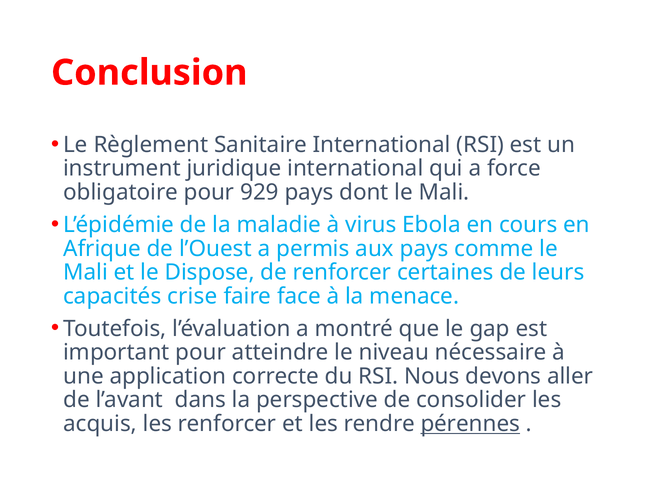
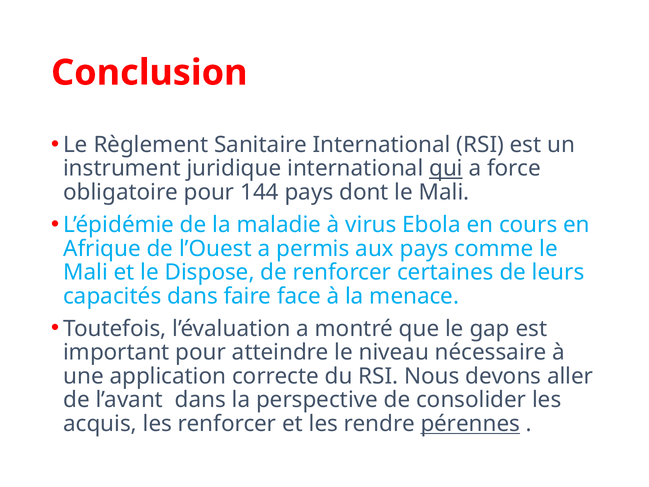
qui underline: none -> present (446, 168)
929: 929 -> 144 (259, 192)
capacités crise: crise -> dans (192, 296)
